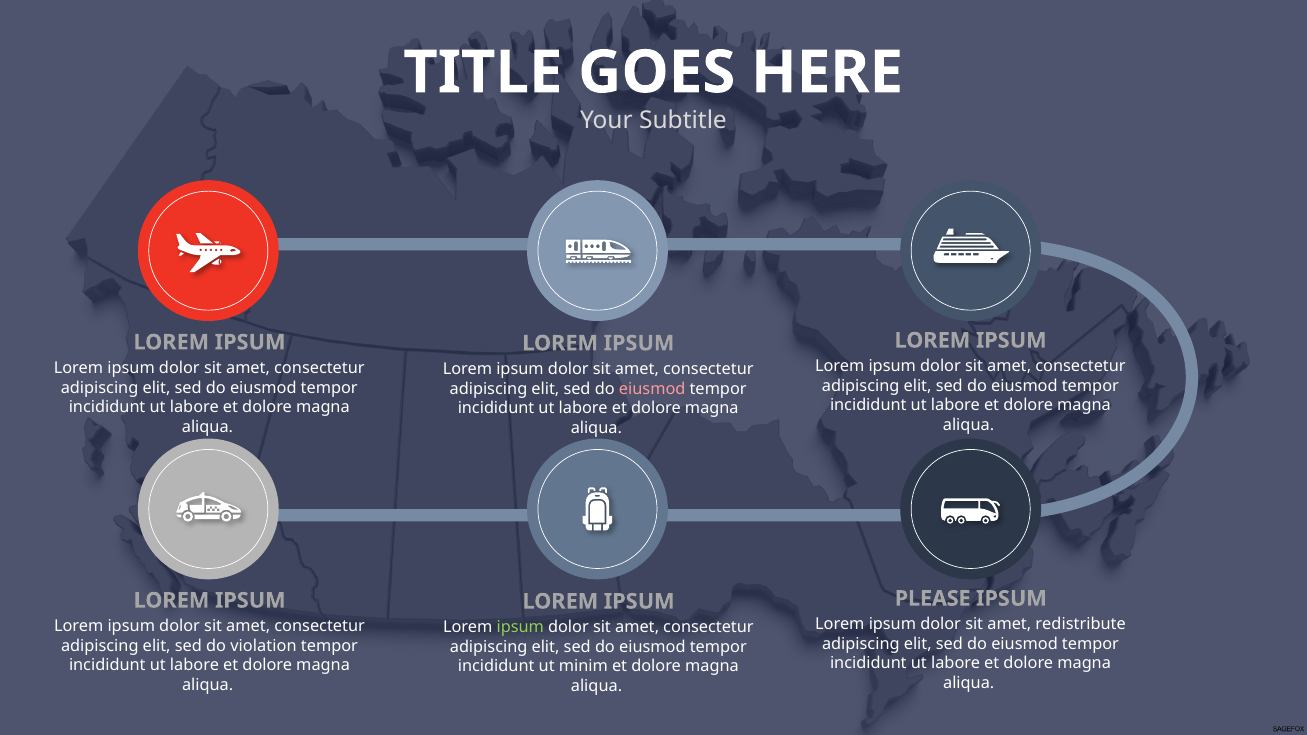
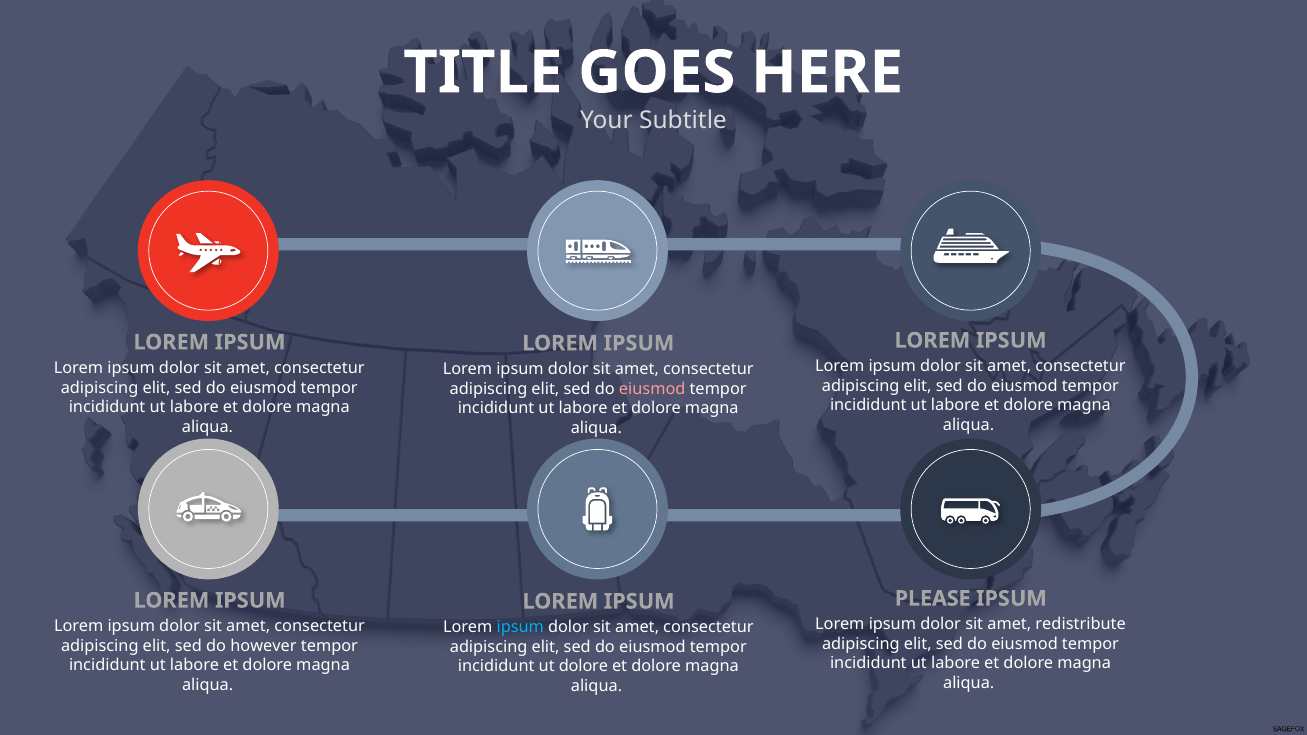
ipsum colour: light green -> light blue (520, 627)
violation: violation -> however (263, 646)
ut minim: minim -> dolore (583, 667)
